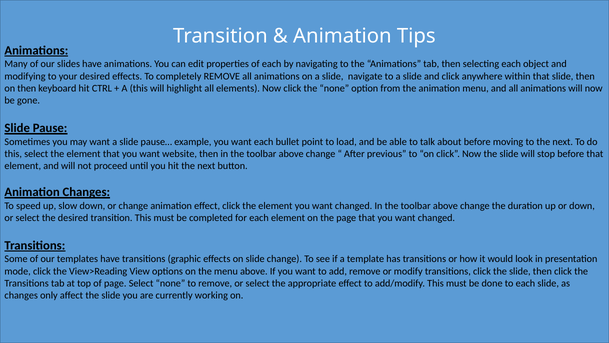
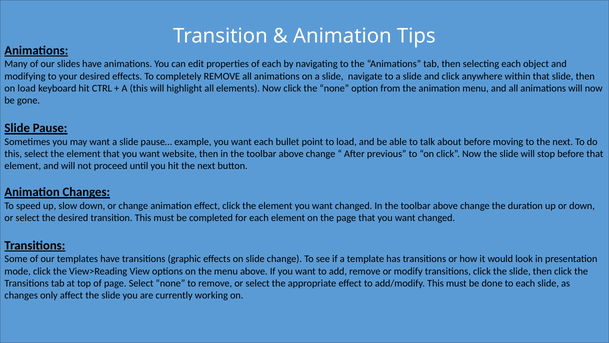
on then: then -> load (27, 88)
